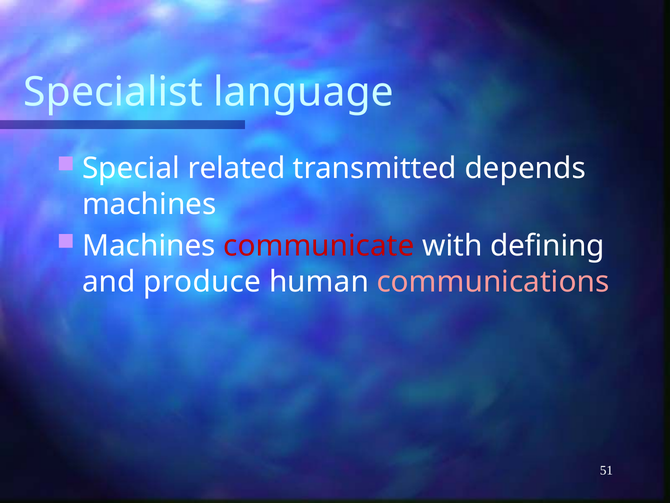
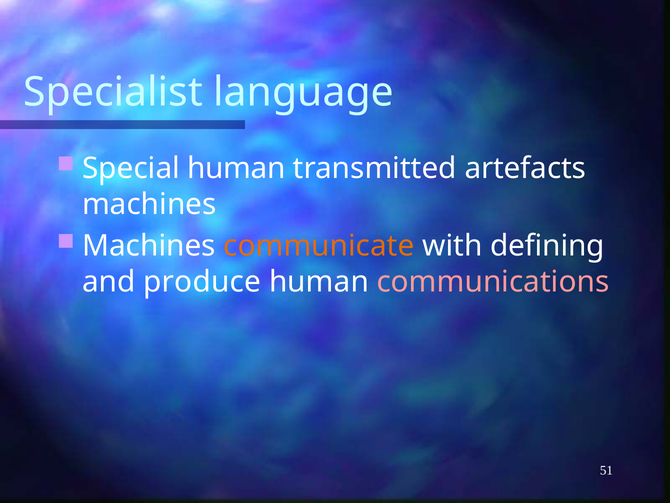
Special related: related -> human (237, 168)
depends: depends -> artefacts (525, 168)
communicate colour: red -> orange (319, 246)
